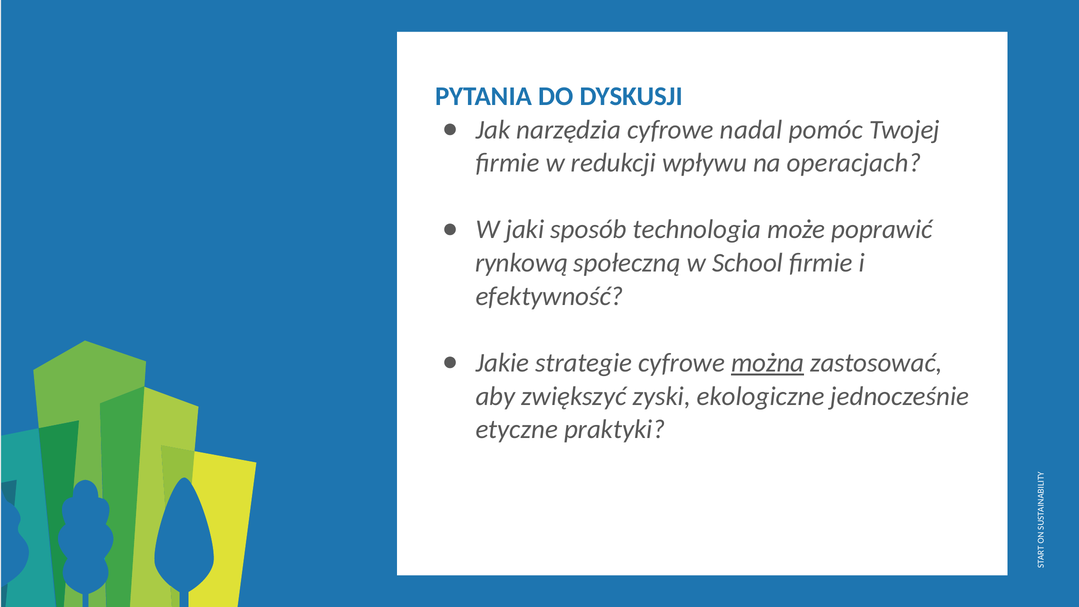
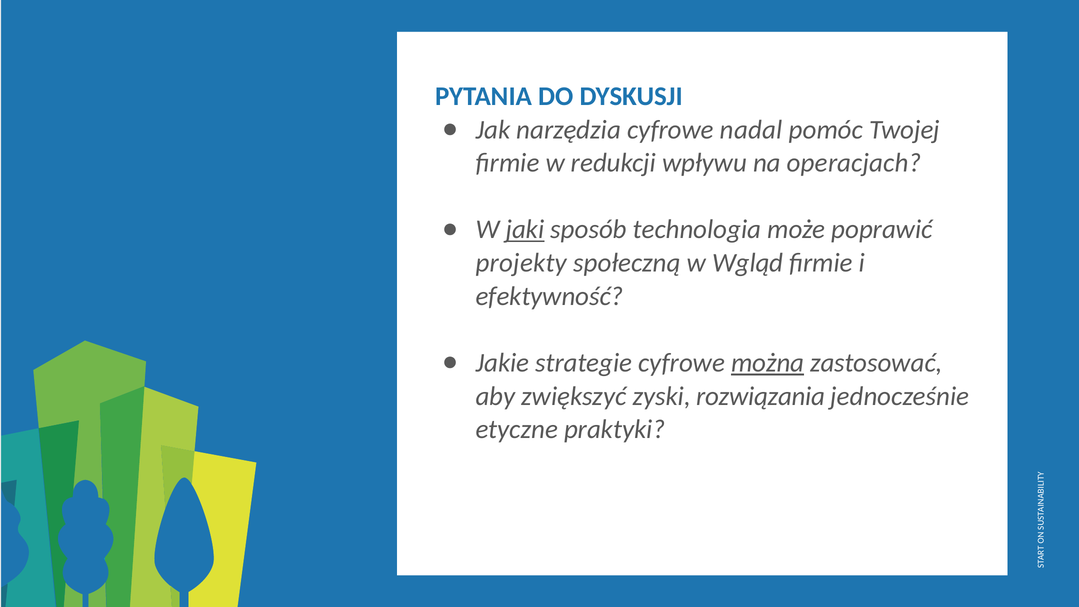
jaki underline: none -> present (525, 230)
rynkową: rynkową -> projekty (521, 263)
School: School -> Wgląd (748, 263)
ekologiczne: ekologiczne -> rozwiązania (761, 396)
